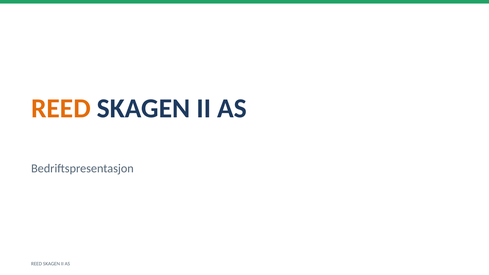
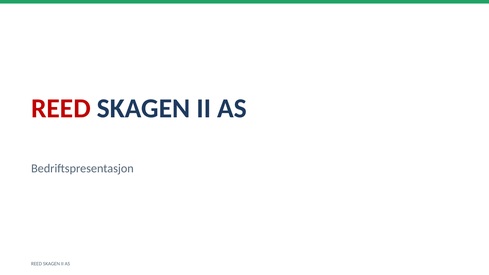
REED colour: orange -> red (61, 108)
